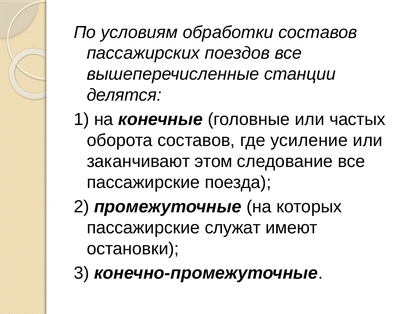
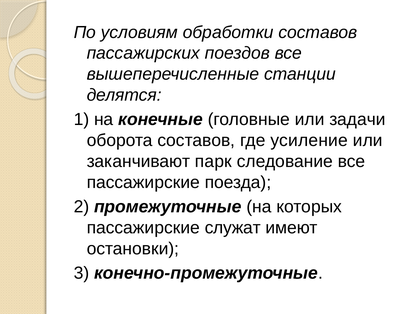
частых: частых -> задачи (357, 120)
этом: этом -> парк (213, 161)
